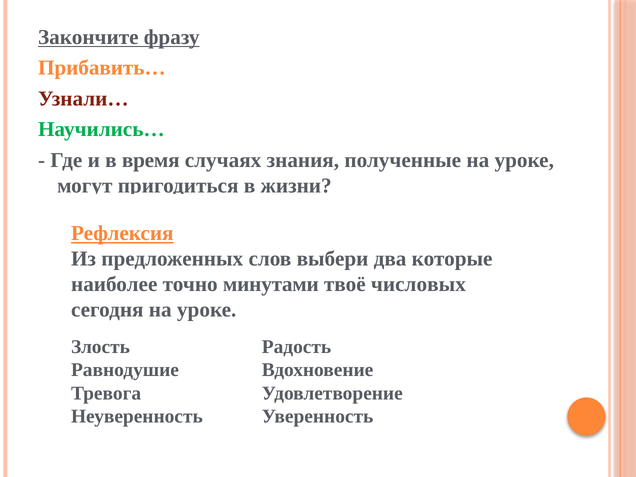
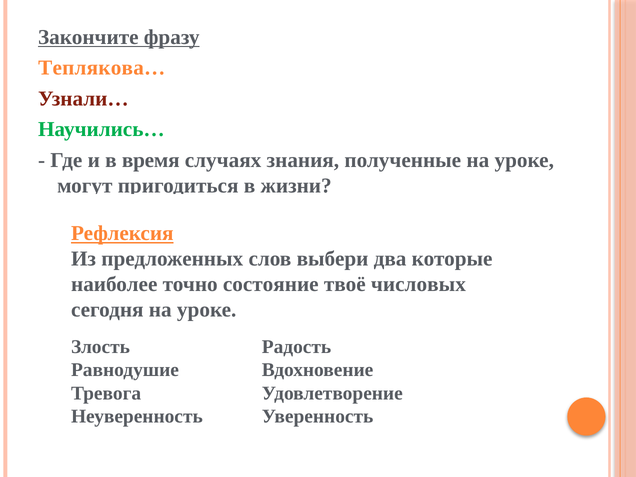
Прибавить…: Прибавить… -> Теплякова… (102, 68)
минутами: минутами -> состояние (271, 284)
